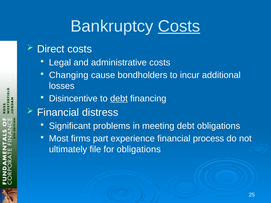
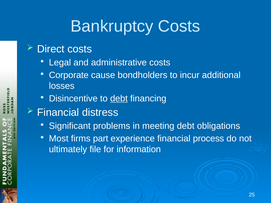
Costs underline: present -> none (179, 26)
Changing: Changing -> Corporate (69, 75)
for obligations: obligations -> information (139, 150)
